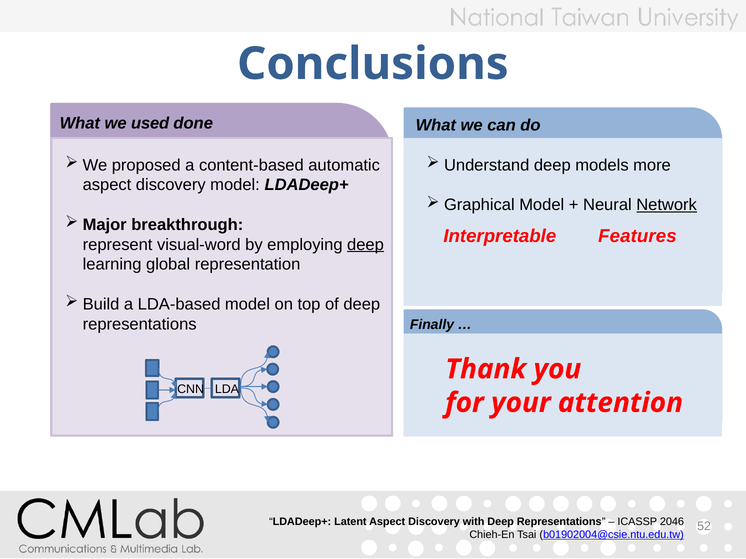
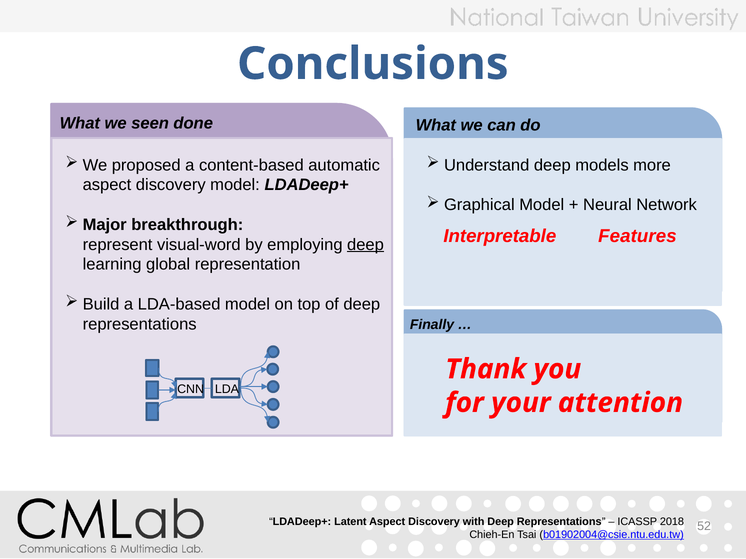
used: used -> seen (150, 123)
Network underline: present -> none (667, 205)
2046: 2046 -> 2018 (672, 522)
